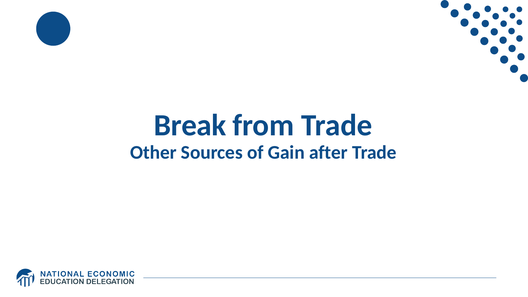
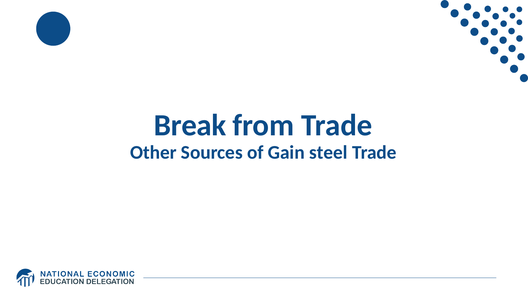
after: after -> steel (328, 152)
